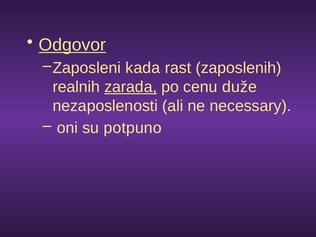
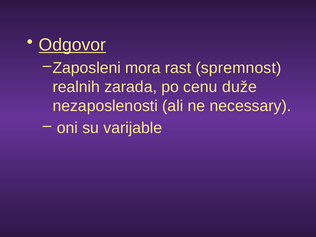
kada: kada -> mora (143, 68)
zaposlenih: zaposlenih -> spremnost (238, 68)
zarada underline: present -> none (131, 87)
potpuno: potpuno -> varijable (133, 128)
